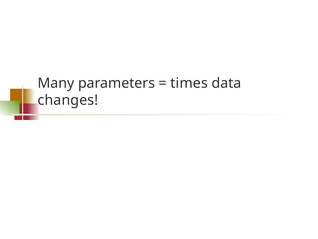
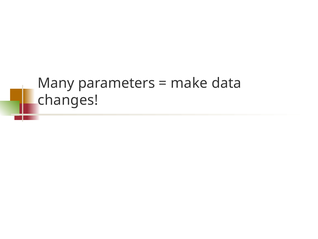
times: times -> make (189, 83)
